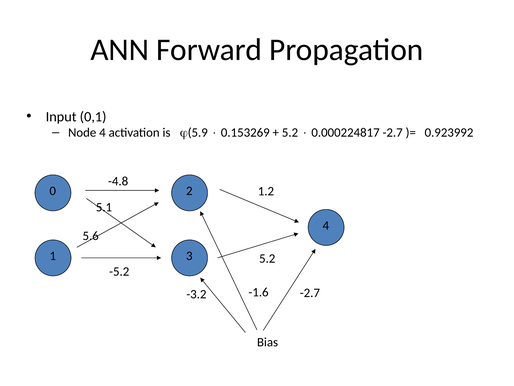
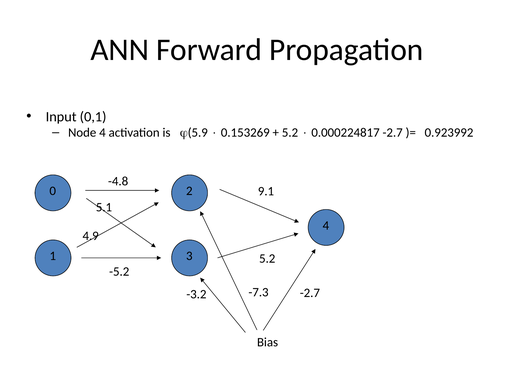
1.2: 1.2 -> 9.1 (266, 191)
5.6: 5.6 -> 4.9 (91, 236)
-1.6: -1.6 -> -7.3 (259, 292)
